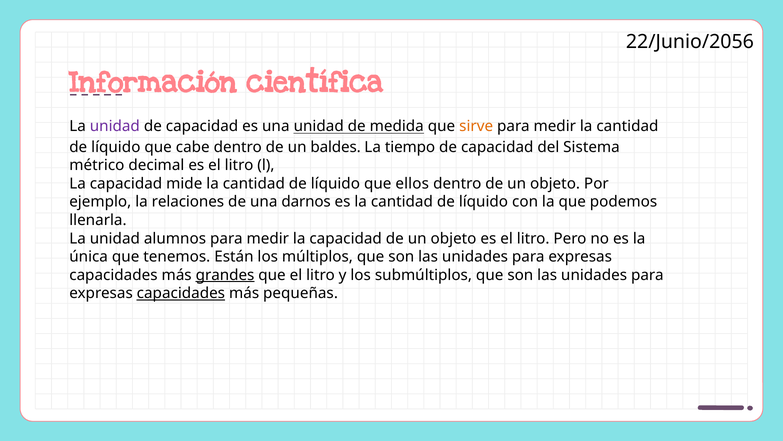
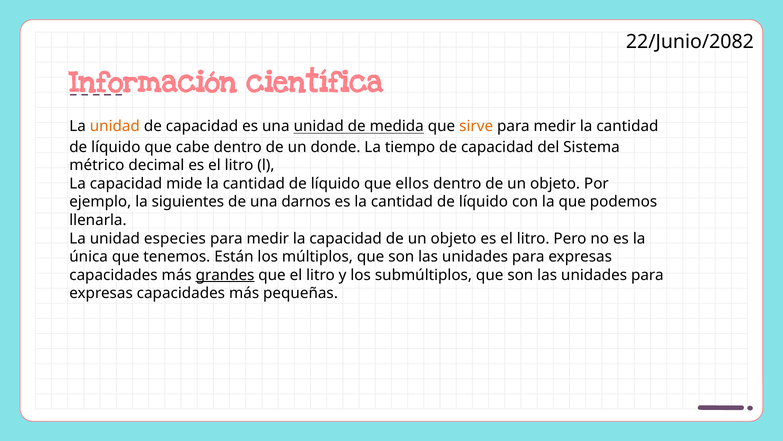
22/Junio/2056: 22/Junio/2056 -> 22/Junio/2082 (690, 42)
unidad colour: purple -> orange (115, 126)
baldes: baldes -> donde (336, 147)
relaciones: relaciones -> siguientes (188, 202)
alumnos: alumnos -> especies (175, 238)
capacidades underline: present -> none (181, 293)
